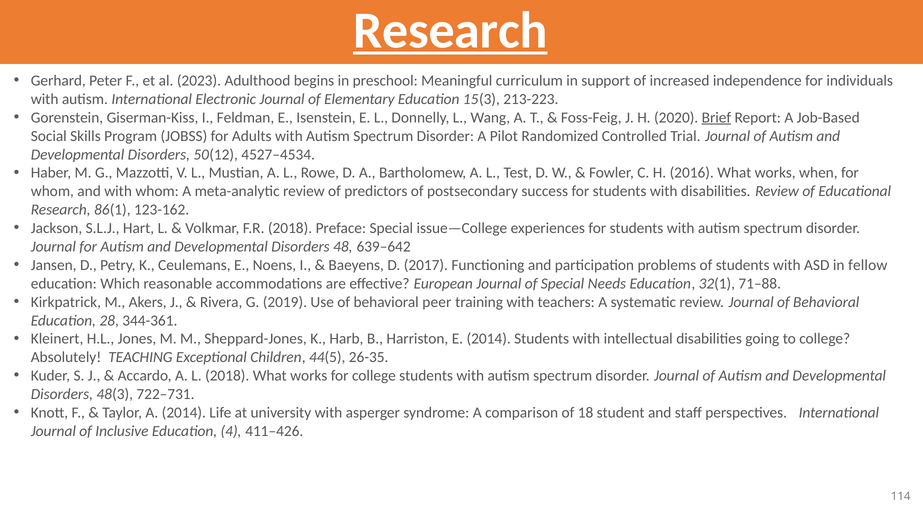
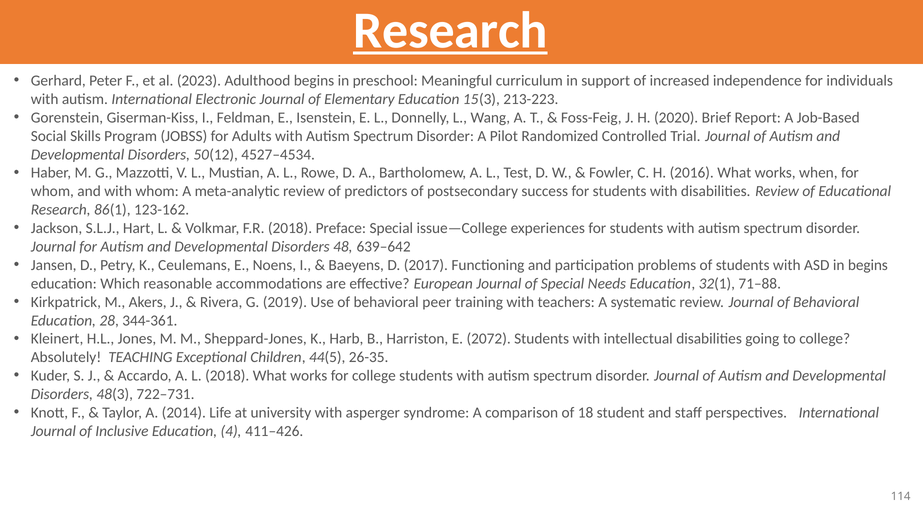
Brief underline: present -> none (716, 118)
in fellow: fellow -> begins (868, 265)
E 2014: 2014 -> 2072 (489, 339)
